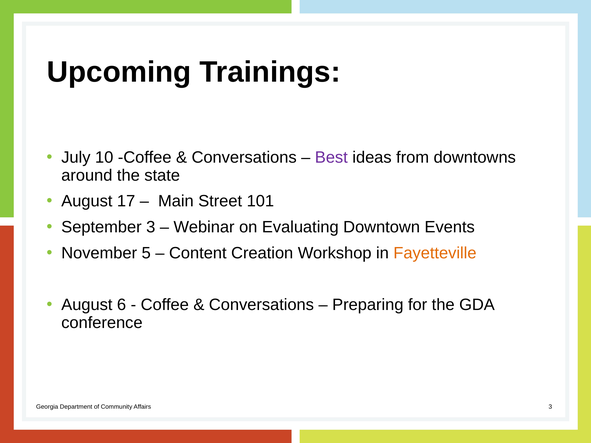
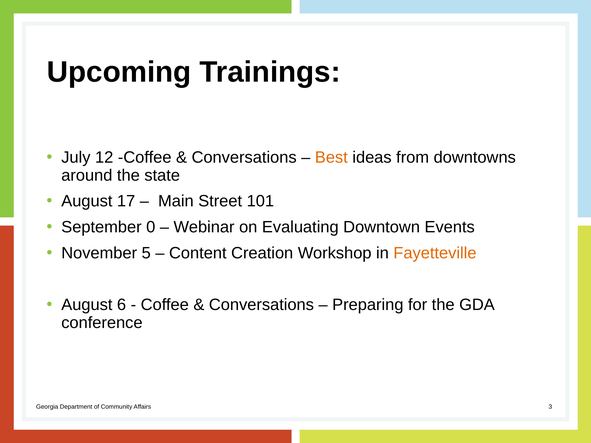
10: 10 -> 12 (104, 158)
Best colour: purple -> orange (331, 158)
September 3: 3 -> 0 (151, 227)
